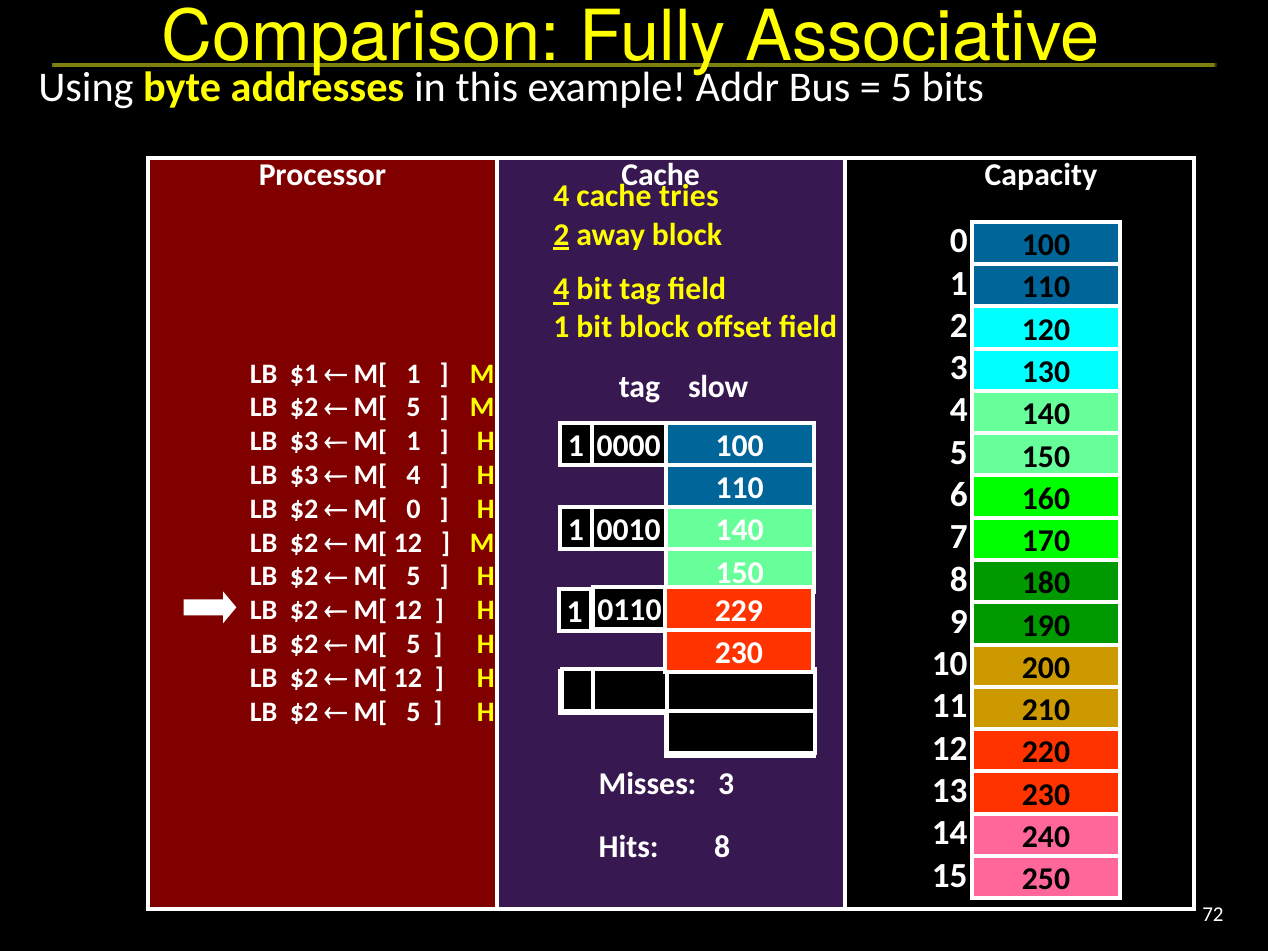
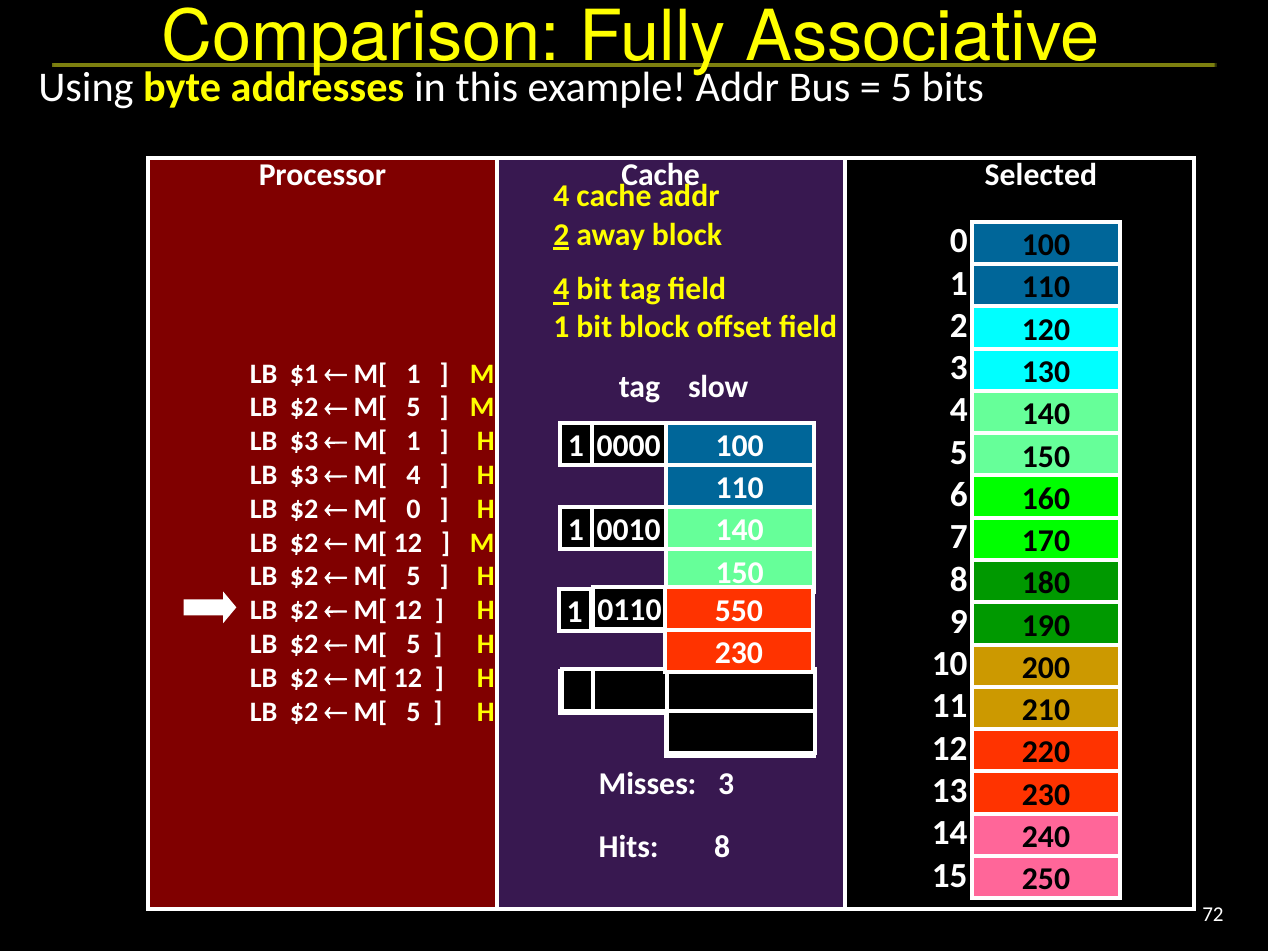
Capacity: Capacity -> Selected (1041, 175)
cache tries: tries -> addr (689, 197)
229: 229 -> 550 (739, 611)
